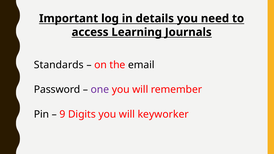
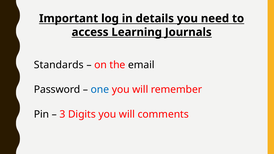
one colour: purple -> blue (100, 90)
9: 9 -> 3 (62, 114)
keyworker: keyworker -> comments (163, 114)
